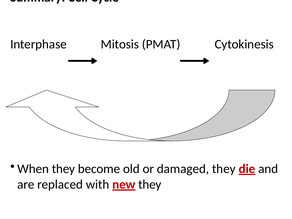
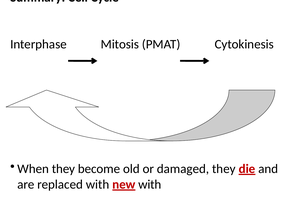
they: they -> with (150, 184)
